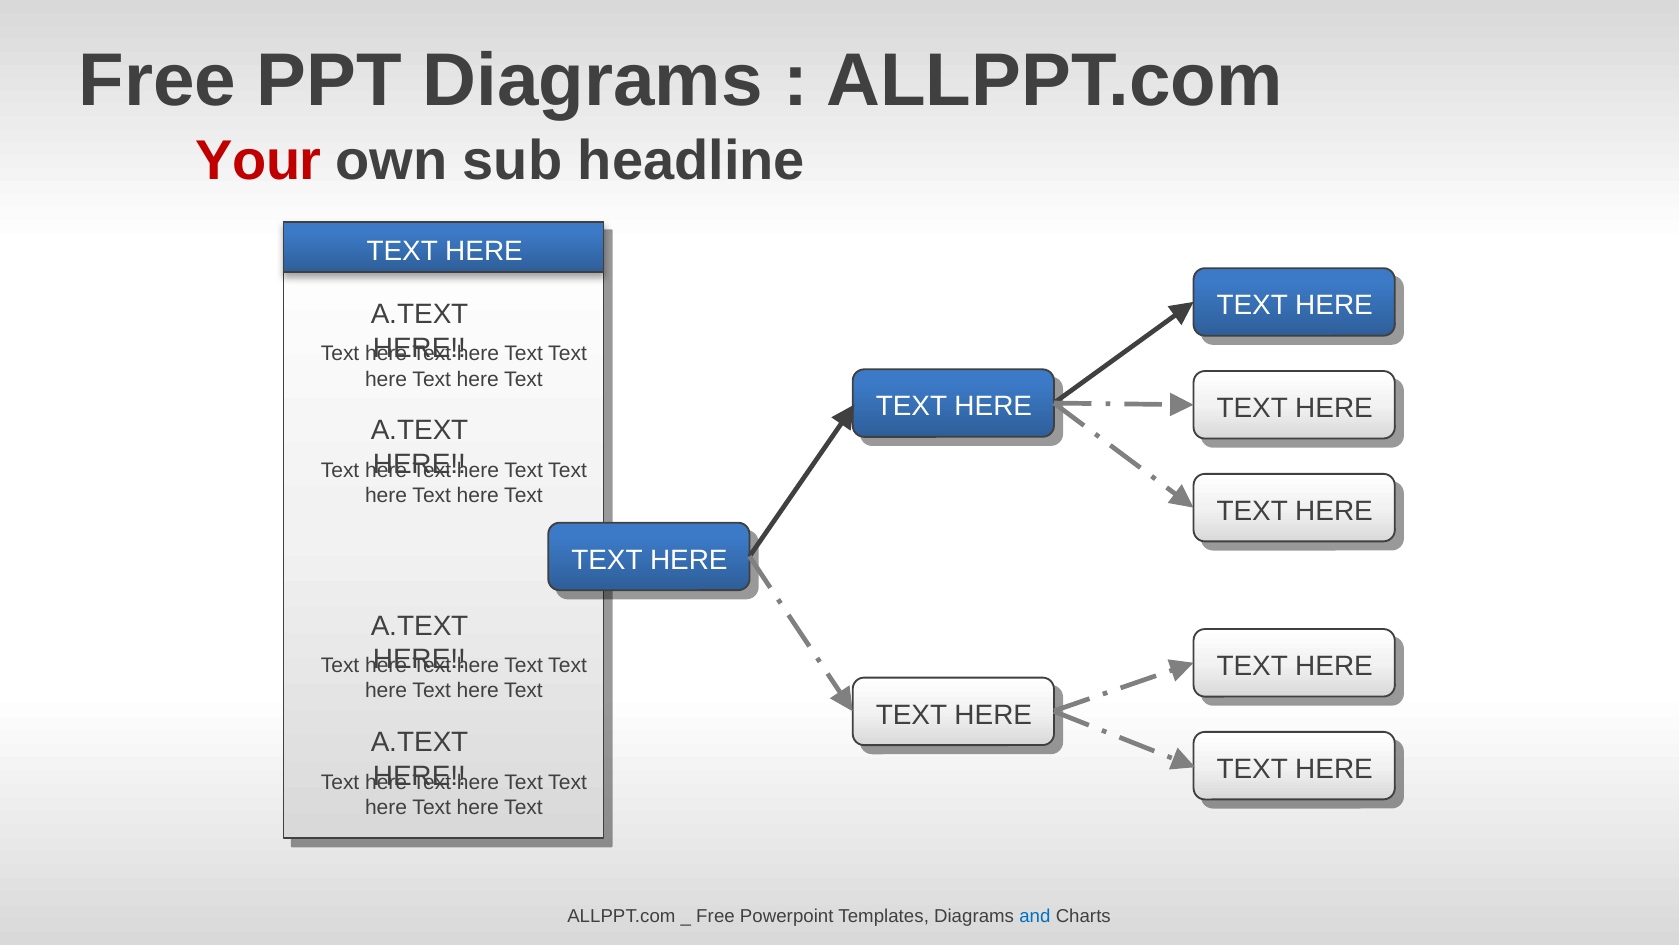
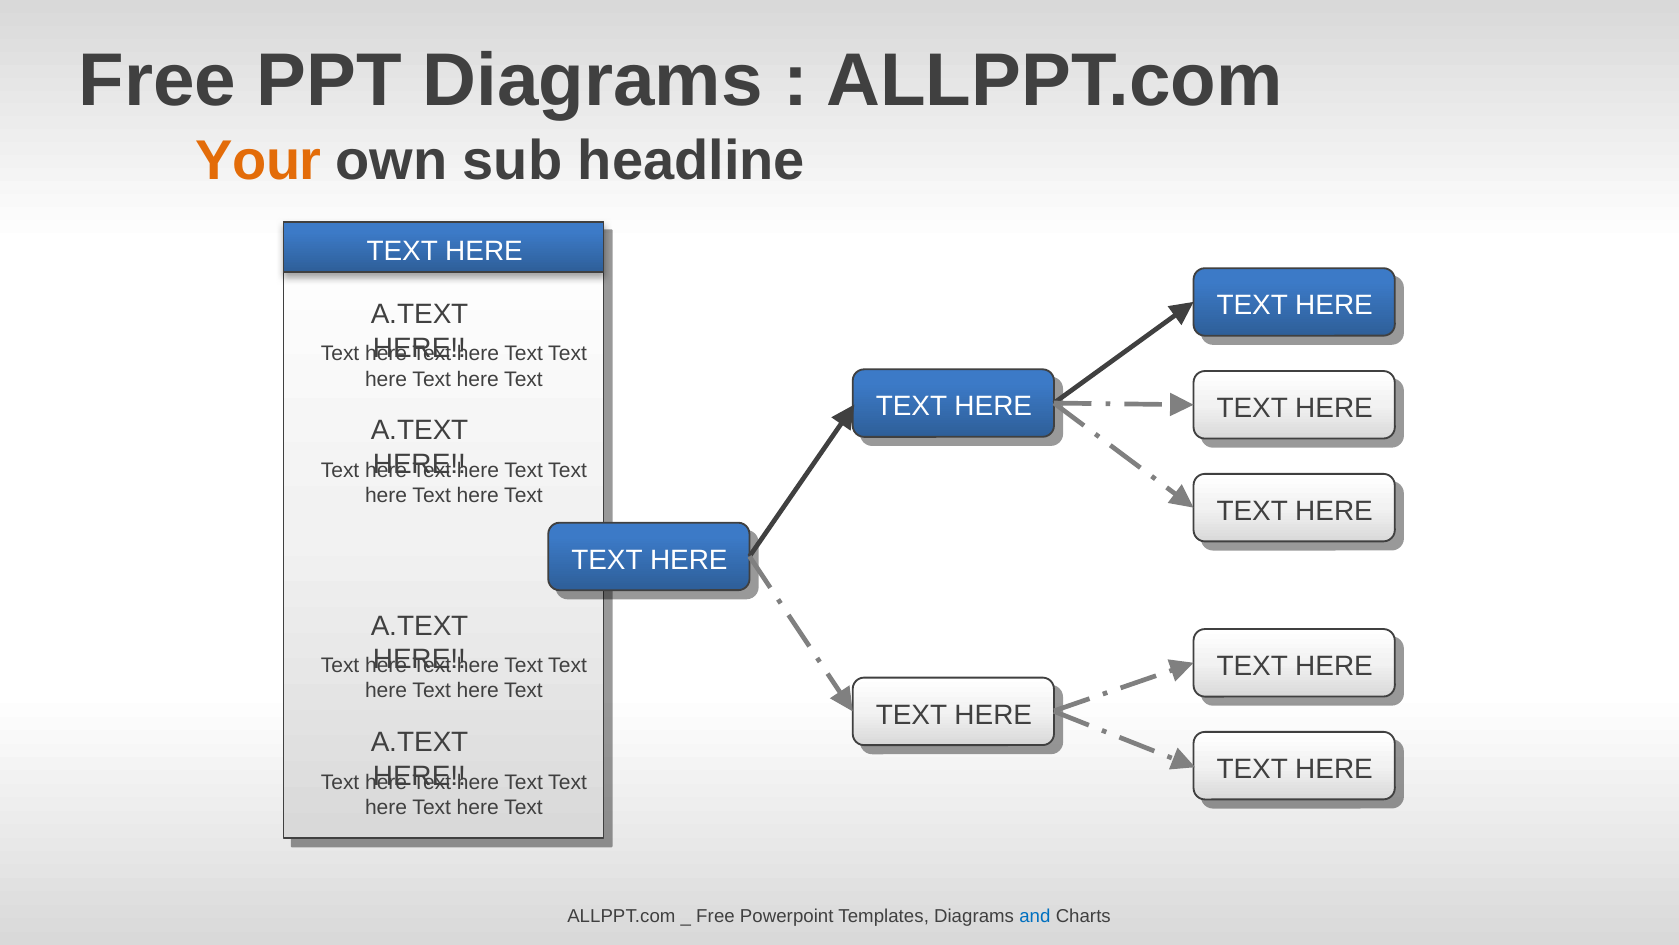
Your colour: red -> orange (259, 161)
